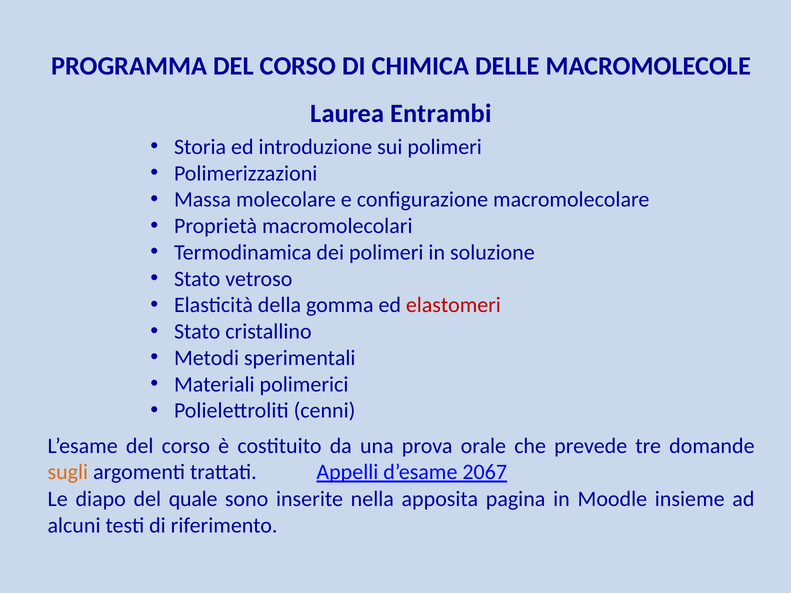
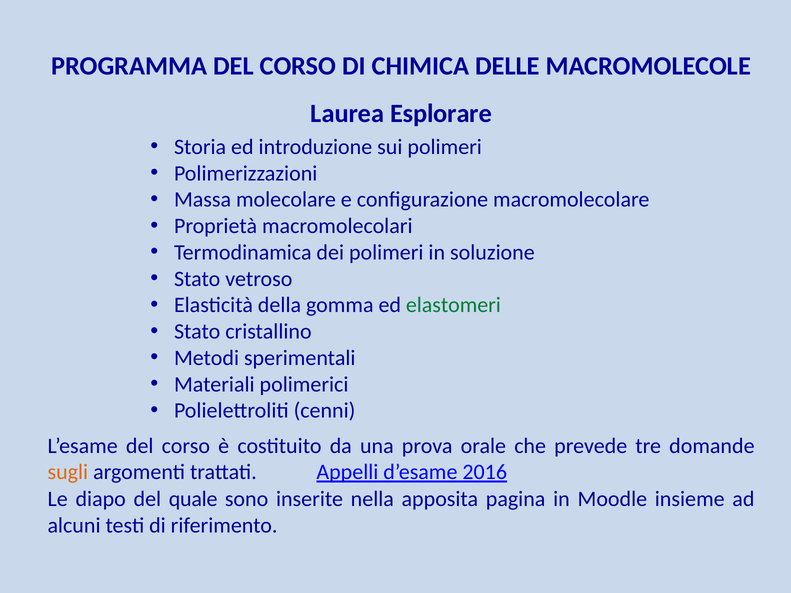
Entrambi: Entrambi -> Esplorare (441, 114)
elastomeri colour: red -> green (453, 305)
2067: 2067 -> 2016 (485, 472)
